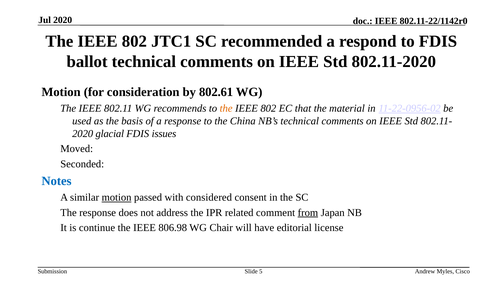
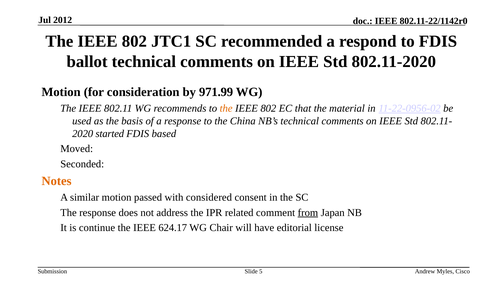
Jul 2020: 2020 -> 2012 (63, 20)
802.61: 802.61 -> 971.99 (216, 92)
glacial: glacial -> started (110, 134)
issues: issues -> based (164, 134)
Notes colour: blue -> orange (57, 181)
motion underline: present -> none (117, 197)
806.98: 806.98 -> 624.17 (173, 228)
